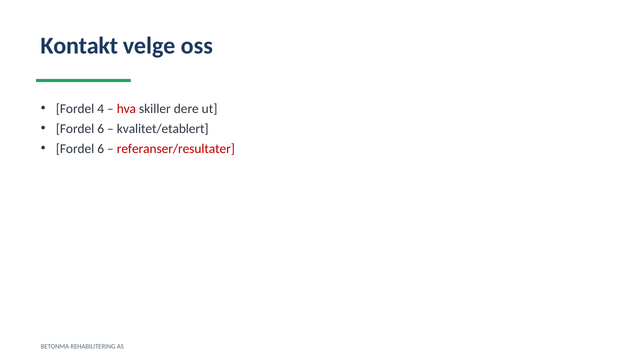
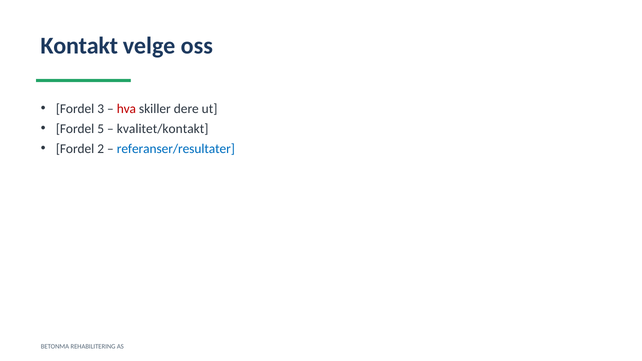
4: 4 -> 3 (101, 109)
6: 6 -> 5 (101, 129)
kvalitet/etablert: kvalitet/etablert -> kvalitet/kontakt (163, 129)
6: 6 -> 2 (101, 149)
referanser/resultater colour: red -> blue (176, 149)
